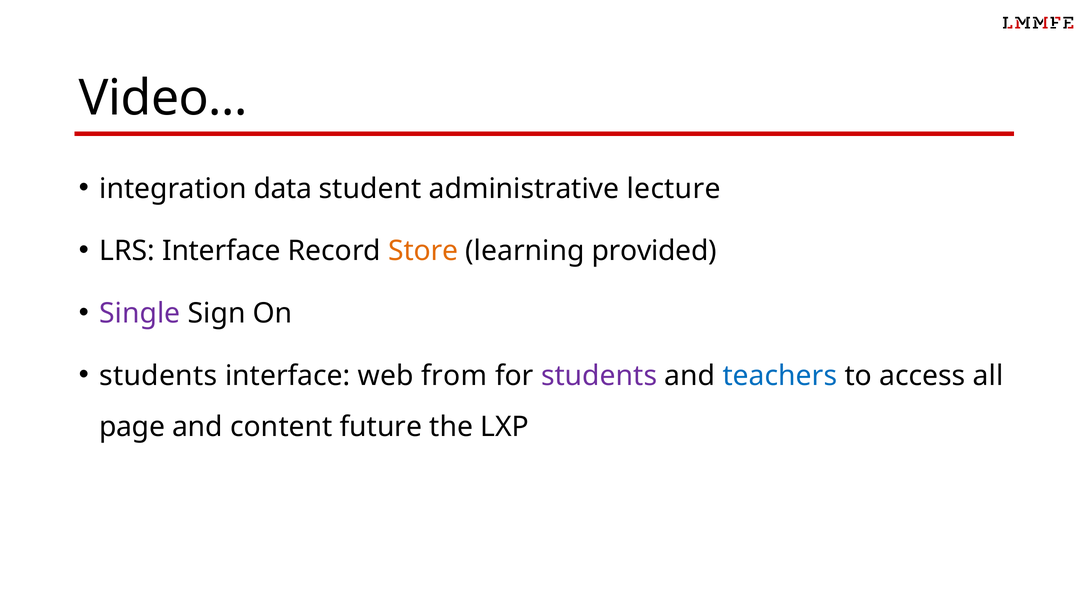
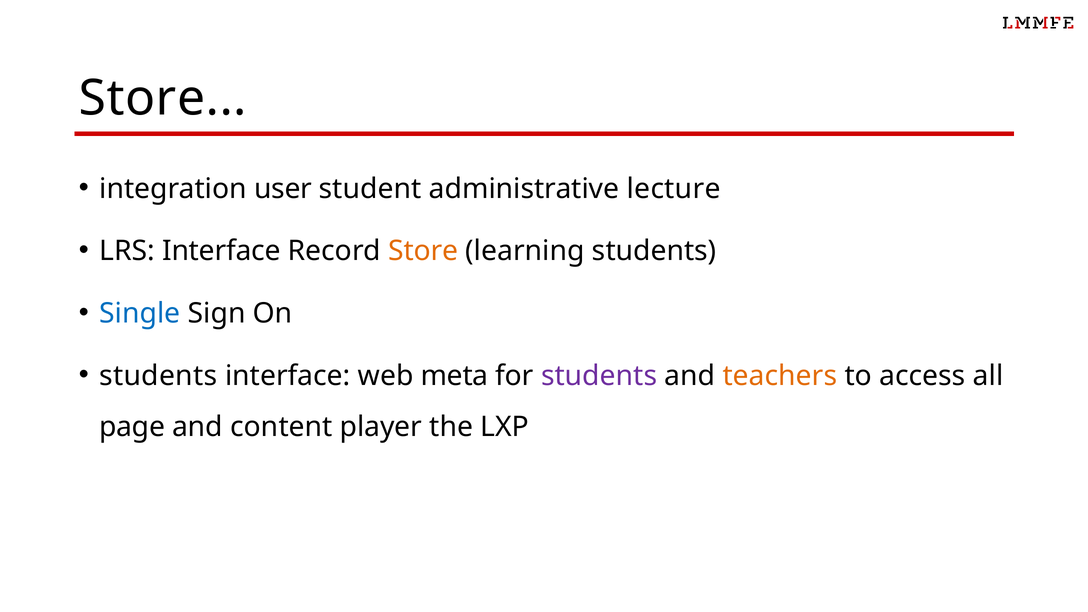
Video: Video -> Store (163, 98)
data: data -> user (283, 189)
learning provided: provided -> students (654, 251)
Single colour: purple -> blue (140, 313)
from: from -> meta (455, 376)
teachers colour: blue -> orange (780, 376)
future: future -> player (381, 427)
